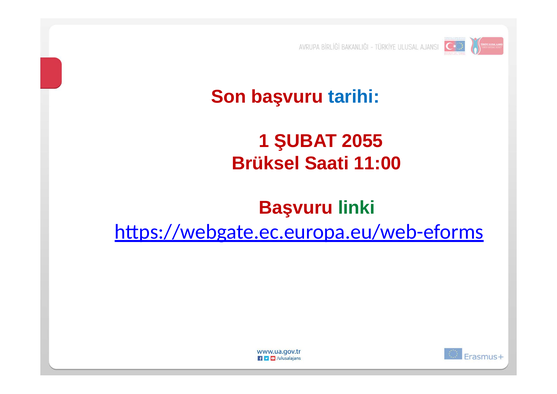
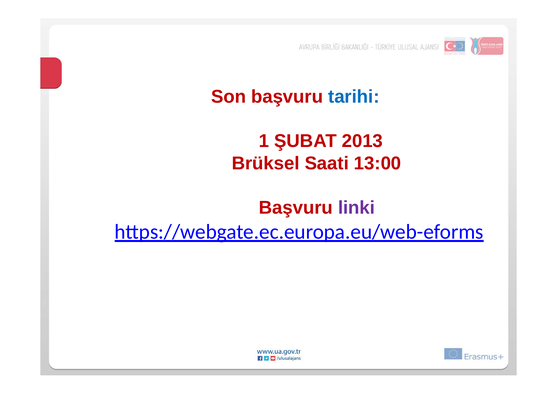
2055: 2055 -> 2013 (362, 141)
11:00: 11:00 -> 13:00 (378, 164)
linki colour: green -> purple (356, 208)
